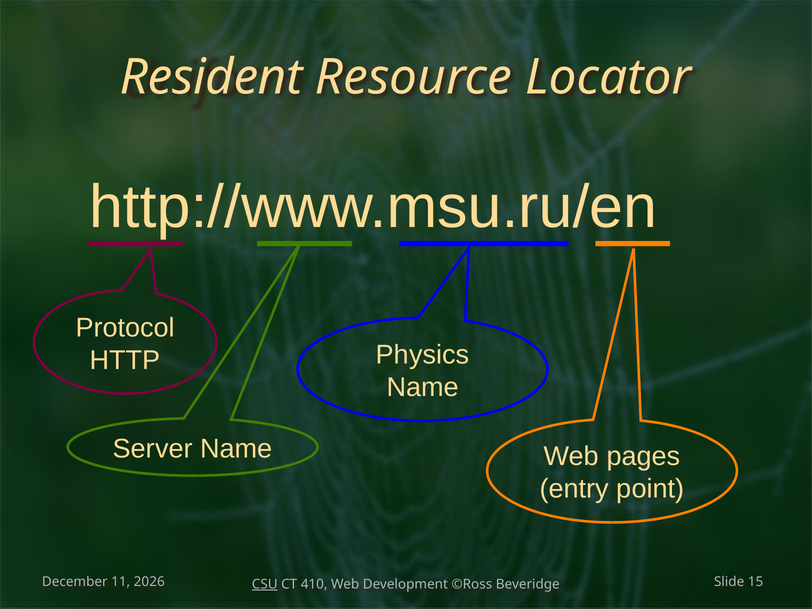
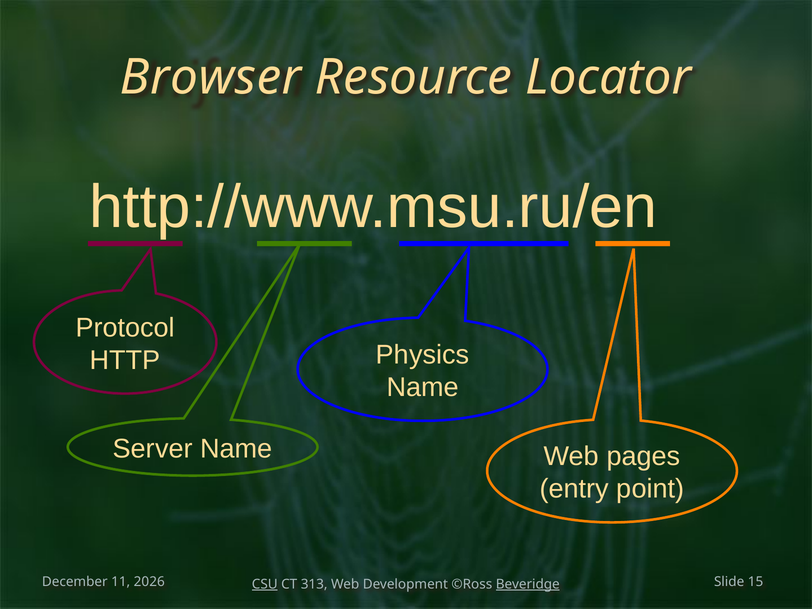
Resident: Resident -> Browser (211, 78)
410: 410 -> 313 (314, 584)
Beveridge underline: none -> present (528, 584)
